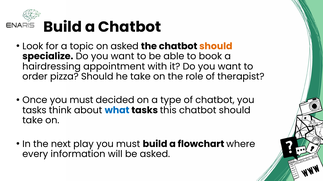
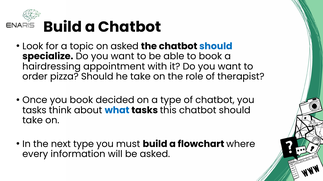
should colour: orange -> blue (216, 46)
Once you must: must -> book (81, 101)
next play: play -> type (84, 144)
